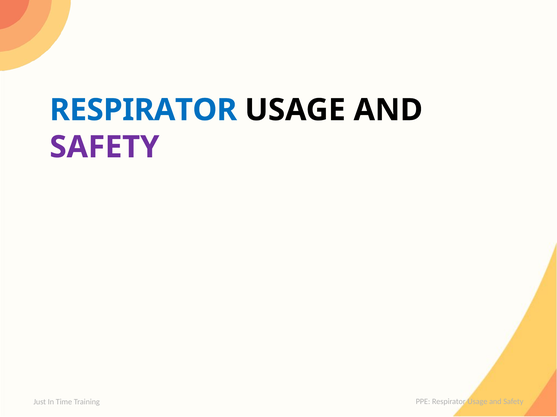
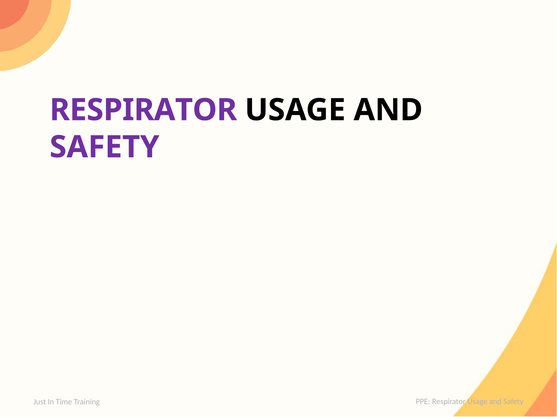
RESPIRATOR colour: blue -> purple (143, 110)
